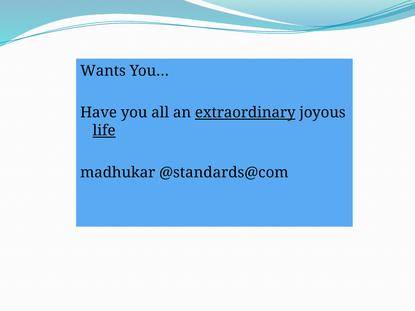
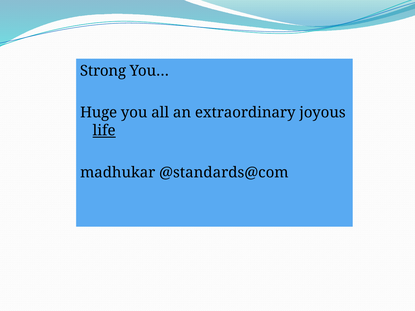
Wants: Wants -> Strong (103, 71)
Have: Have -> Huge (99, 113)
extraordinary underline: present -> none (245, 113)
